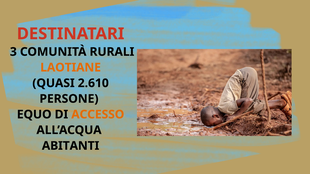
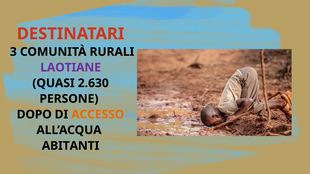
LAOTIANE colour: orange -> purple (71, 68)
2.610: 2.610 -> 2.630 (93, 83)
EQUO: EQUO -> DOPO (34, 115)
